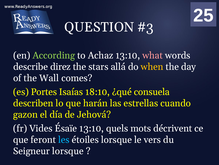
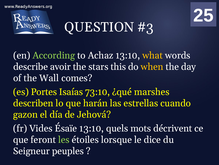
what colour: pink -> yellow (153, 55)
direz: direz -> avoir (60, 67)
allá: allá -> this (118, 67)
18:10: 18:10 -> 73:10 (98, 92)
consuela: consuela -> marshes (152, 92)
les colour: light blue -> light green (64, 139)
vers: vers -> dice (152, 139)
Seigneur lorsque: lorsque -> peuples (68, 150)
